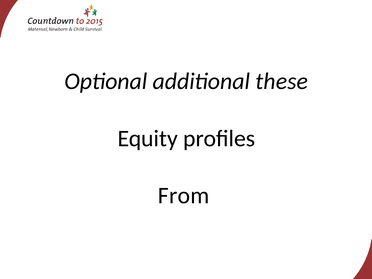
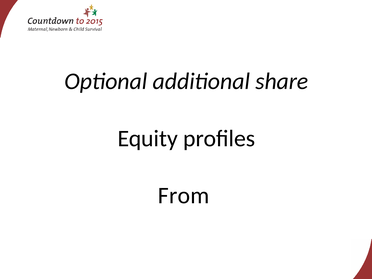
these: these -> share (282, 81)
